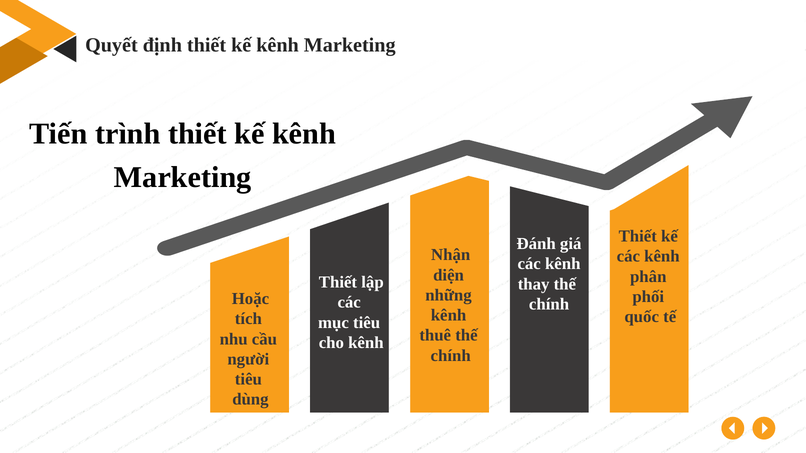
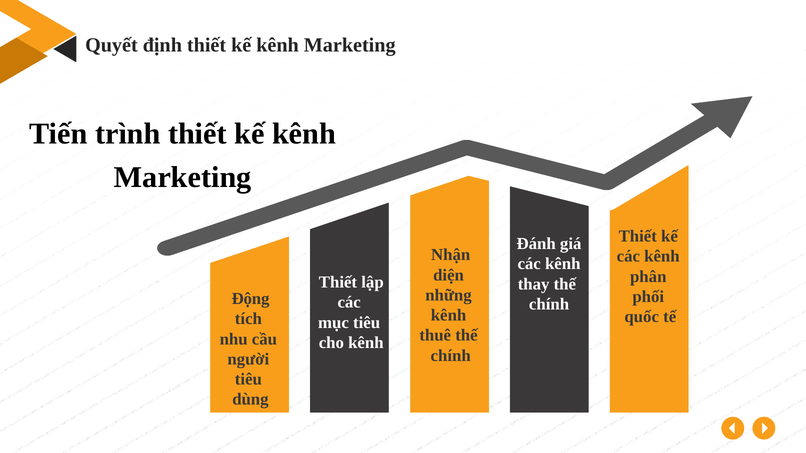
Hoặc: Hoặc -> Động (251, 299)
